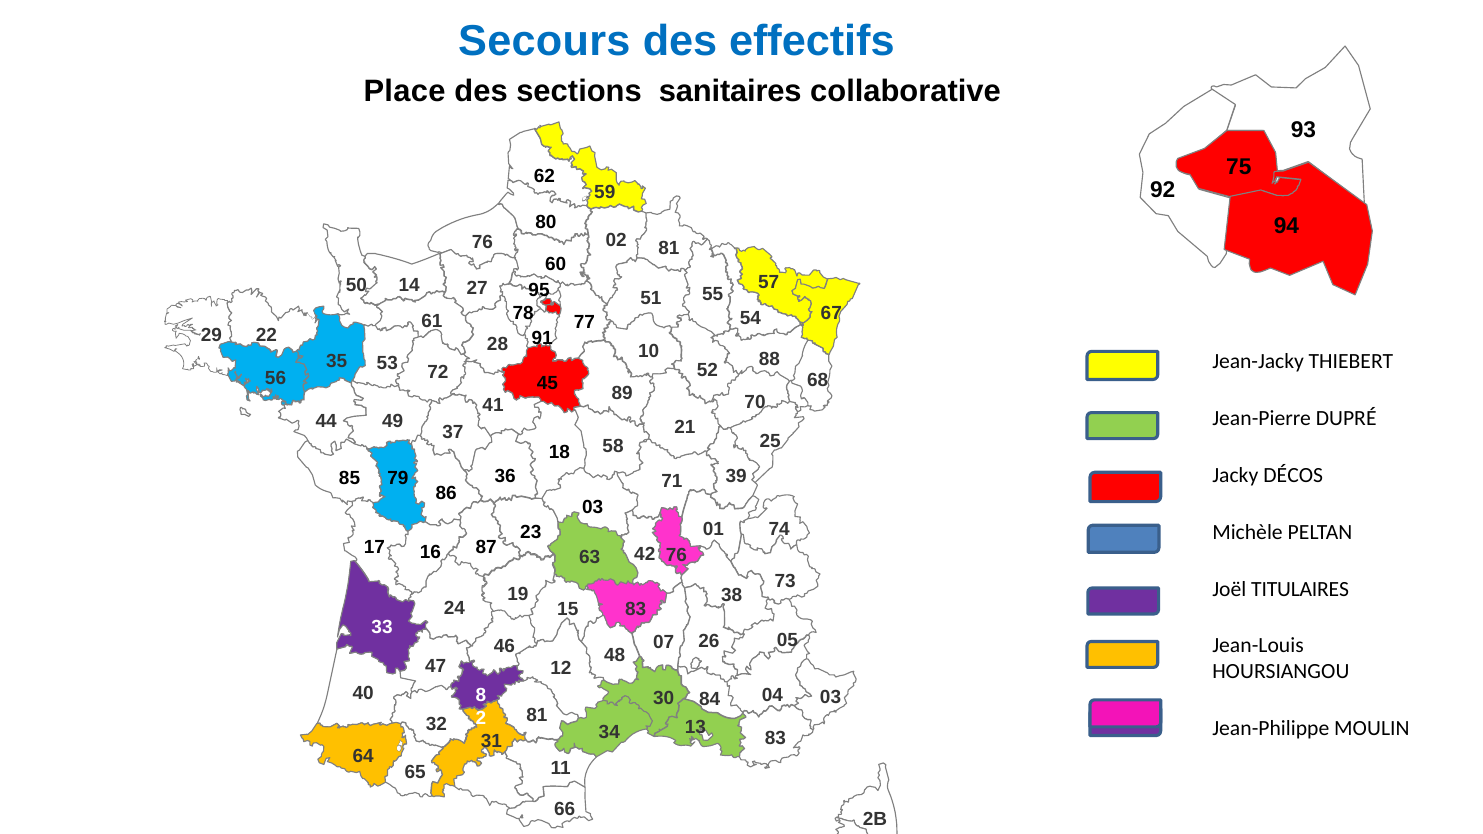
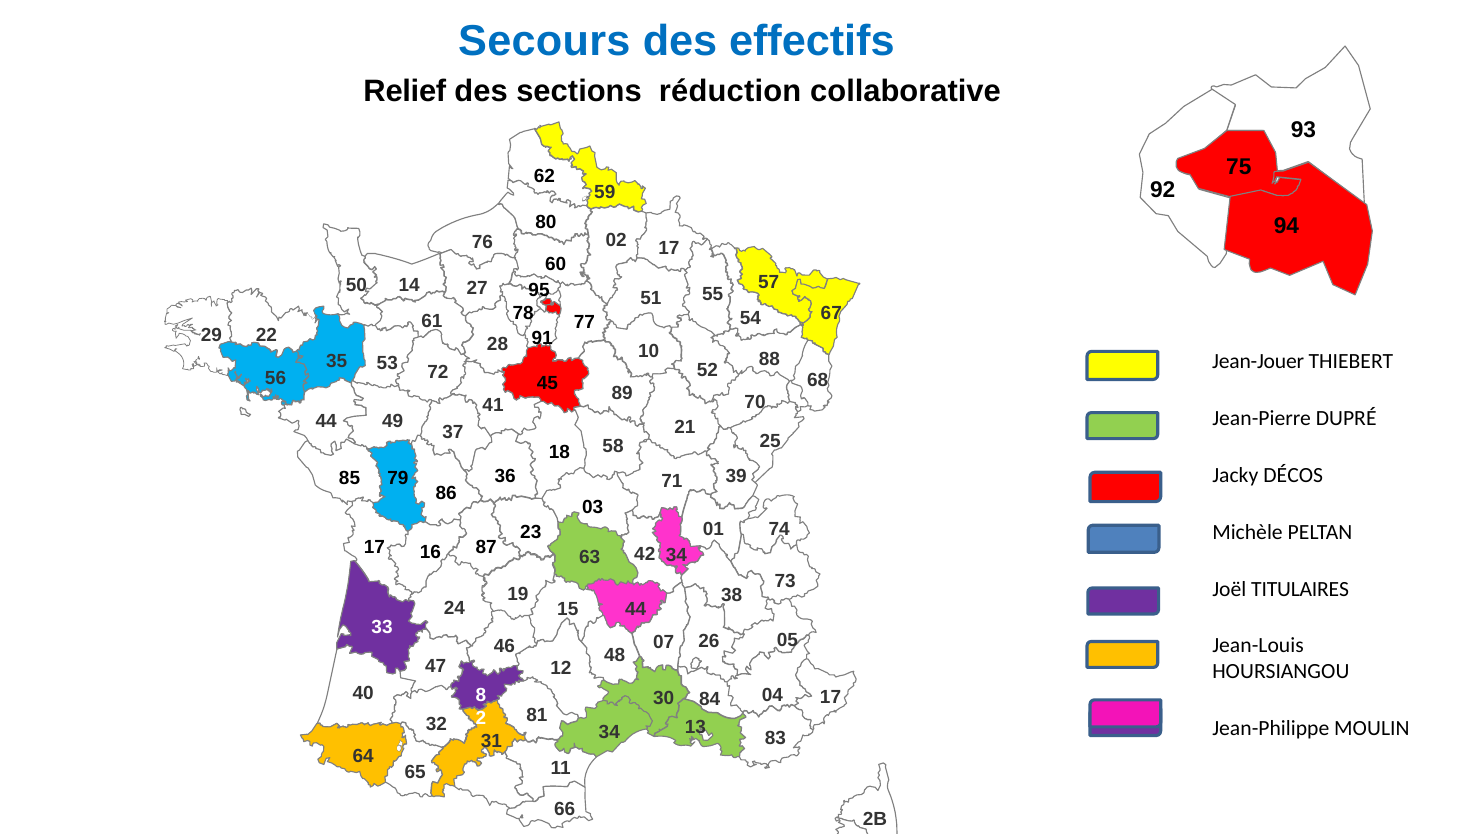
Place: Place -> Relief (405, 91)
sanitaires: sanitaires -> réduction (730, 91)
02 81: 81 -> 17 (669, 248)
Jean-Jacky: Jean-Jacky -> Jean-Jouer (1258, 361)
42 76: 76 -> 34 (677, 555)
15 83: 83 -> 44 (636, 609)
04 03: 03 -> 17 (831, 697)
